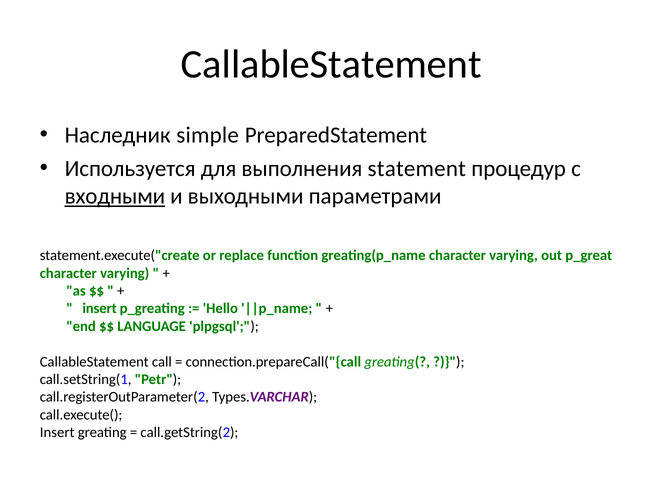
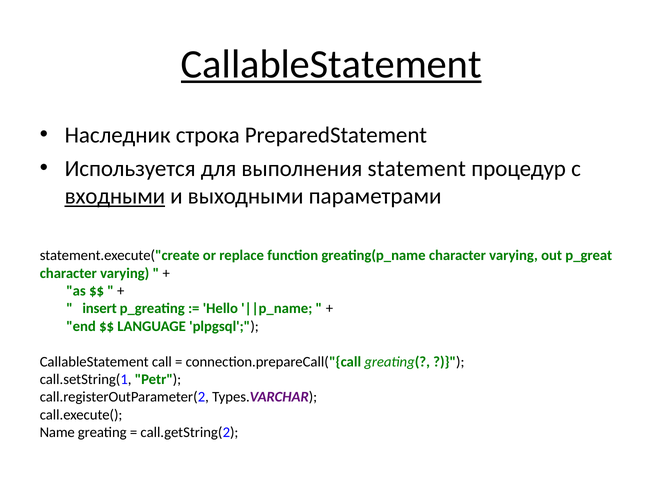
CallableStatement underline: none -> present (331, 64)
simple: simple -> строка (208, 135)
Insert: Insert -> Name (57, 432)
